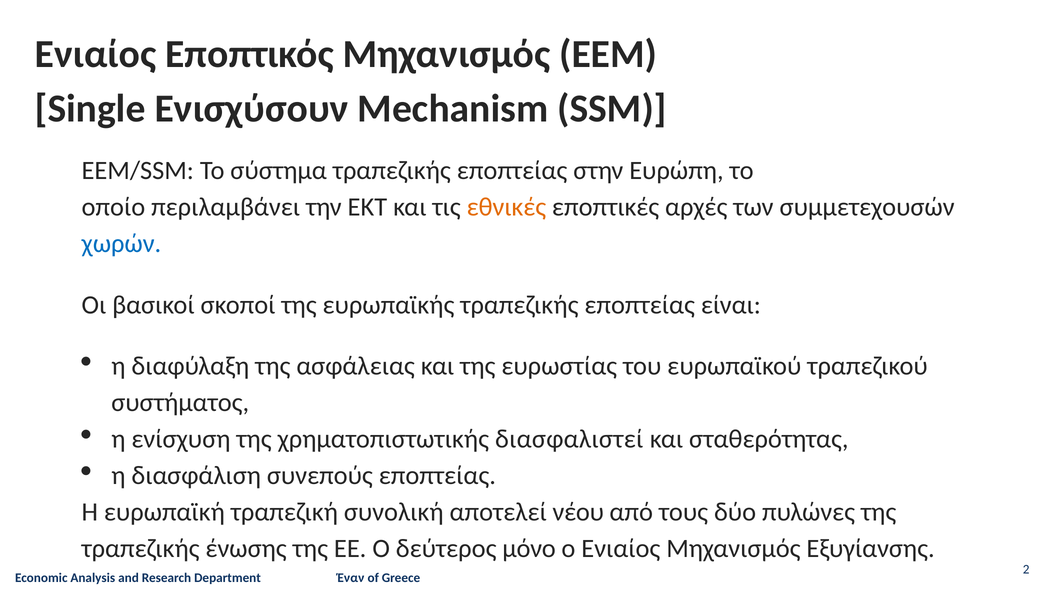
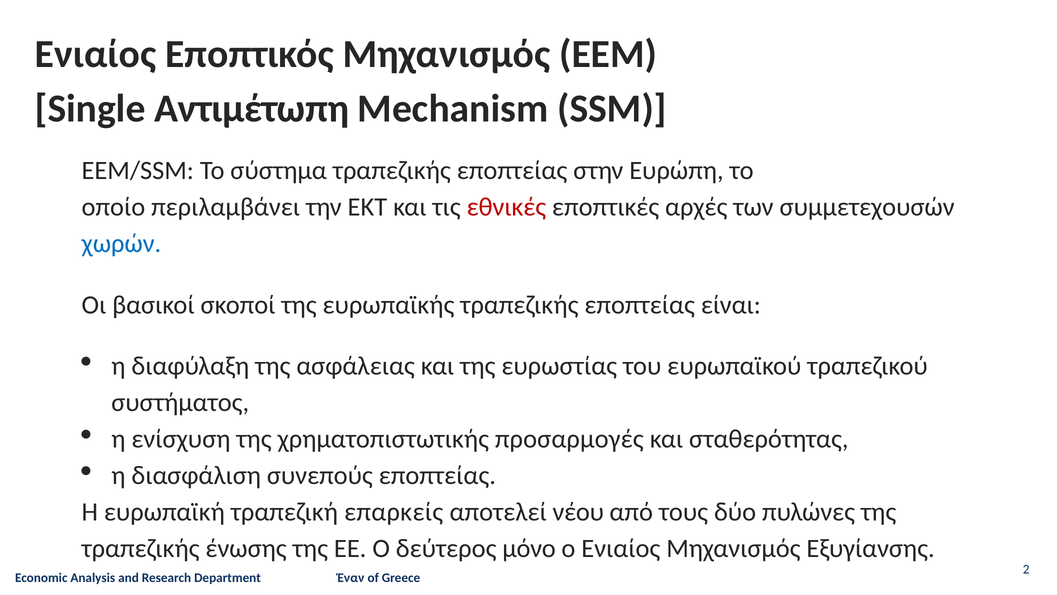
Ενισχύσουν: Ενισχύσουν -> Αντιμέτωπη (252, 109)
εθνικές colour: orange -> red (506, 207)
διασφαλιστεί: διασφαλιστεί -> προσαρμογές (569, 439)
συνολική: συνολική -> επαρκείς (394, 512)
